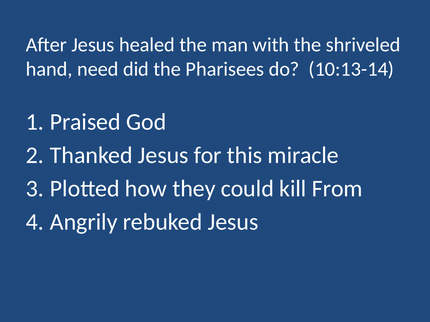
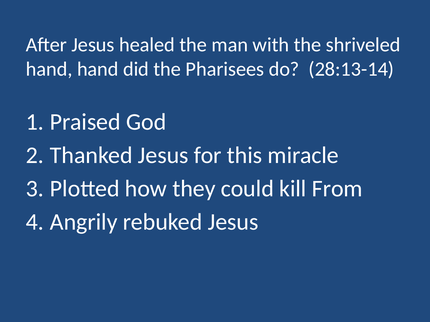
hand need: need -> hand (98, 69)
10:13-14: 10:13-14 -> 28:13-14 (351, 69)
